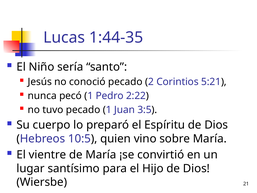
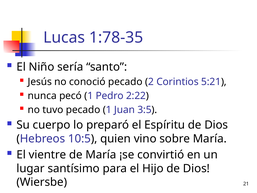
1:44-35: 1:44-35 -> 1:78-35 (116, 37)
